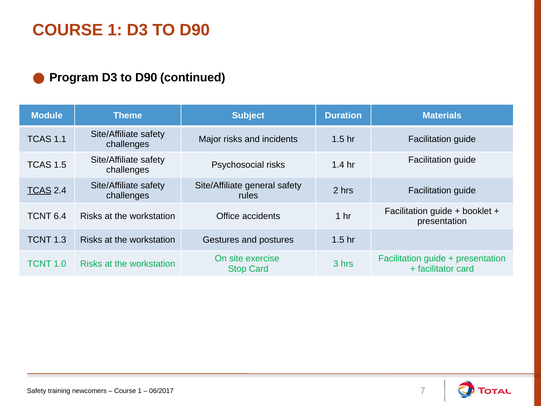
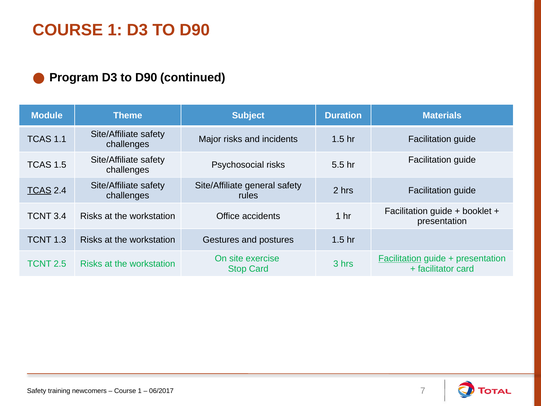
1.4: 1.4 -> 5.5 (338, 165)
6.4: 6.4 -> 3.4 (60, 216)
Facilitation underline: none -> present (400, 258)
1.0: 1.0 -> 2.5 (60, 264)
